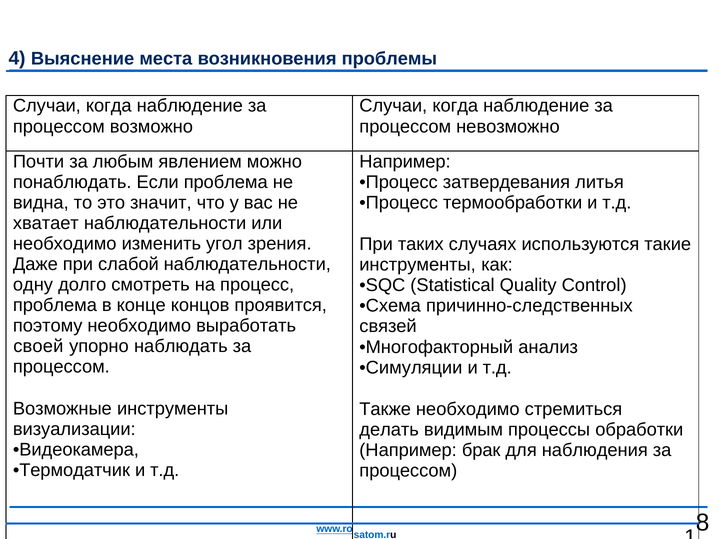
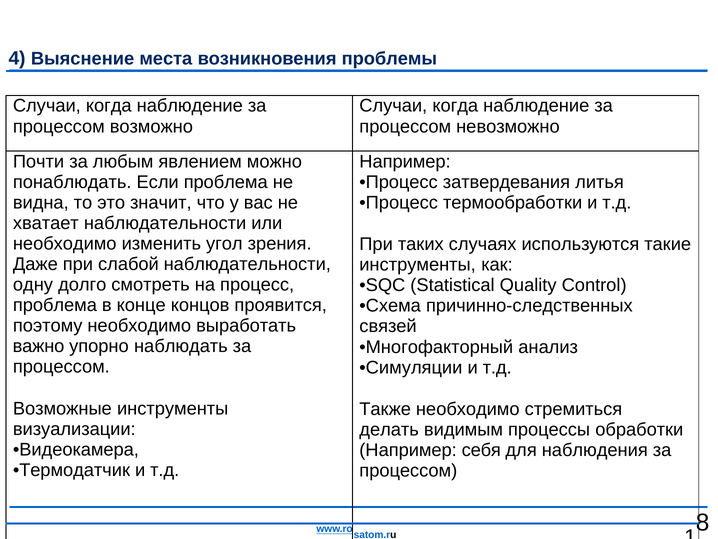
своей: своей -> важно (39, 346)
брак: брак -> себя (481, 450)
